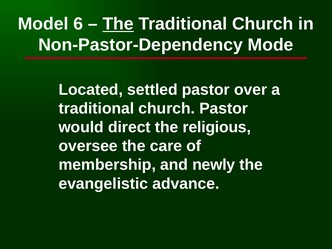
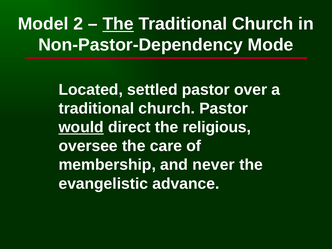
6: 6 -> 2 (78, 24)
would underline: none -> present (81, 127)
newly: newly -> never (214, 165)
